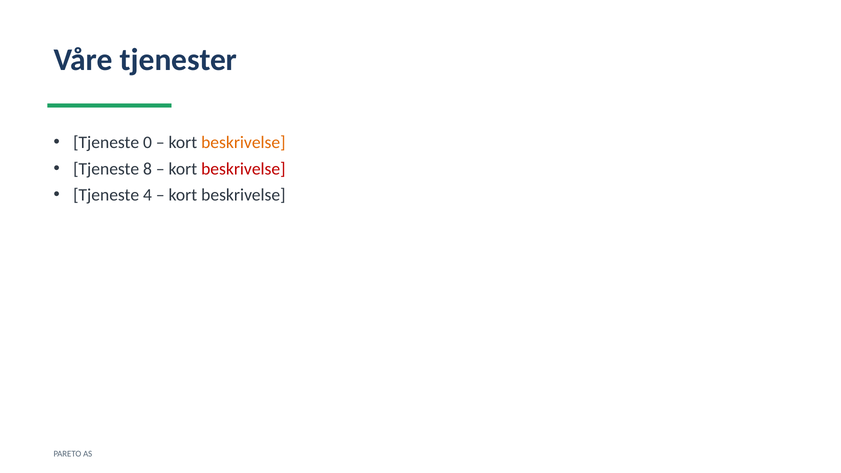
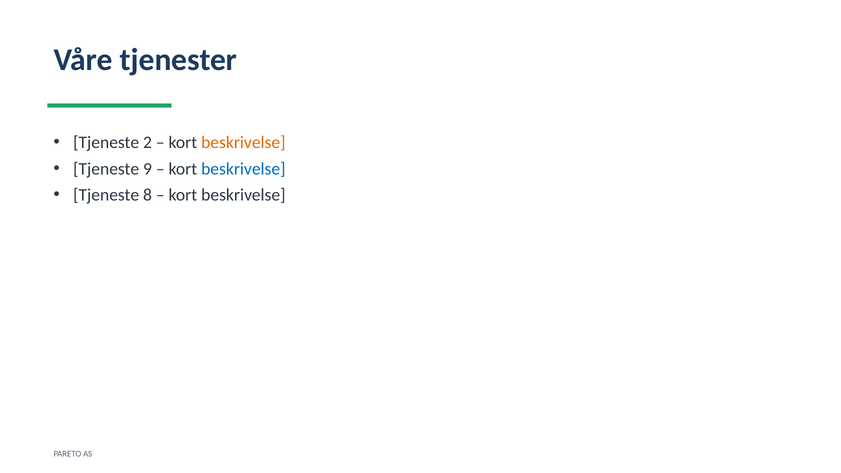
0: 0 -> 2 (147, 142)
8: 8 -> 9 (147, 169)
beskrivelse colour: red -> blue (243, 169)
4: 4 -> 8 (147, 195)
